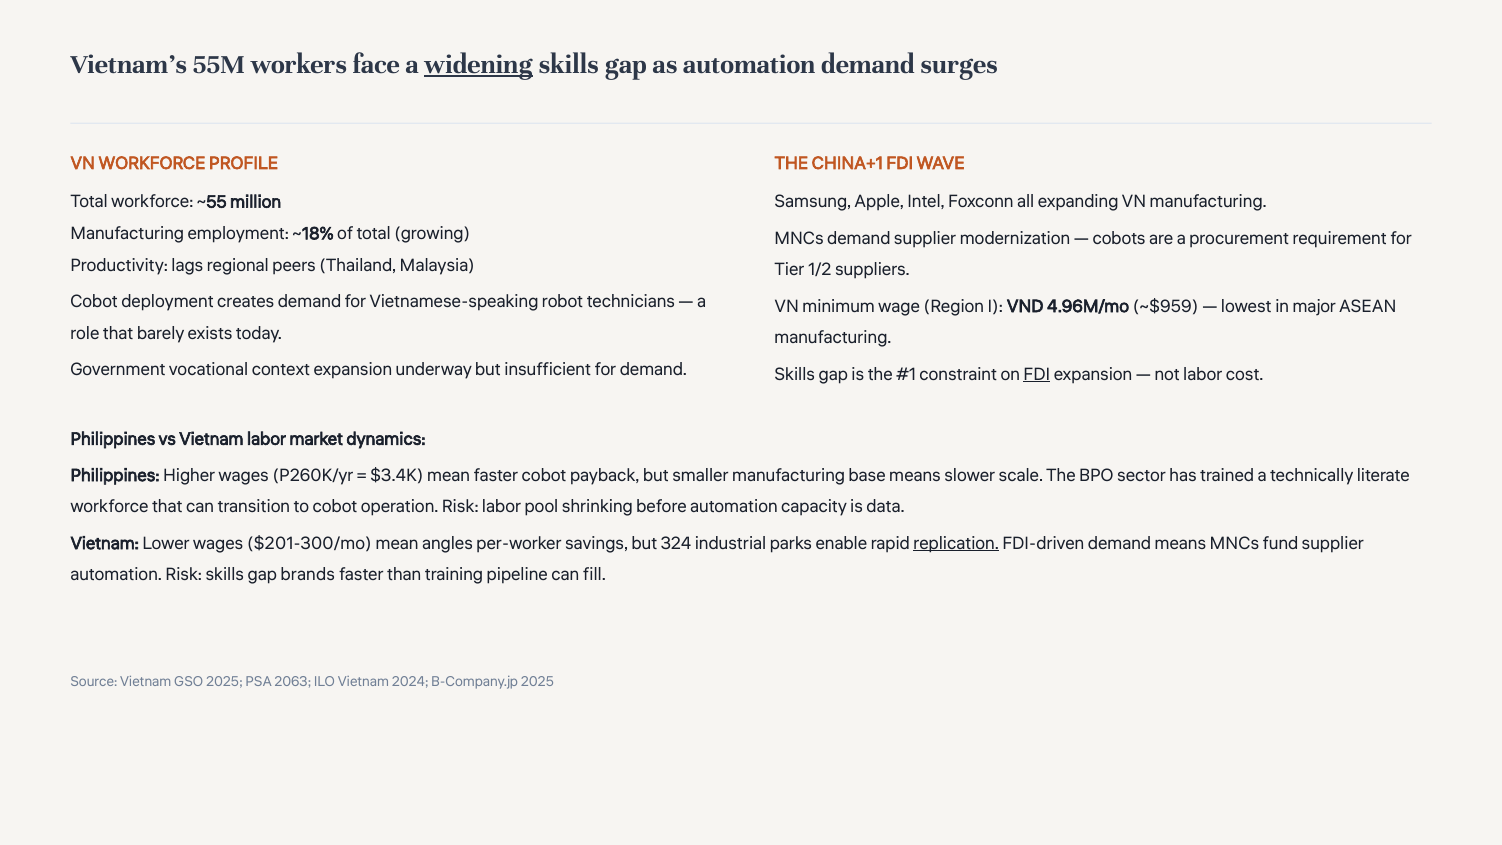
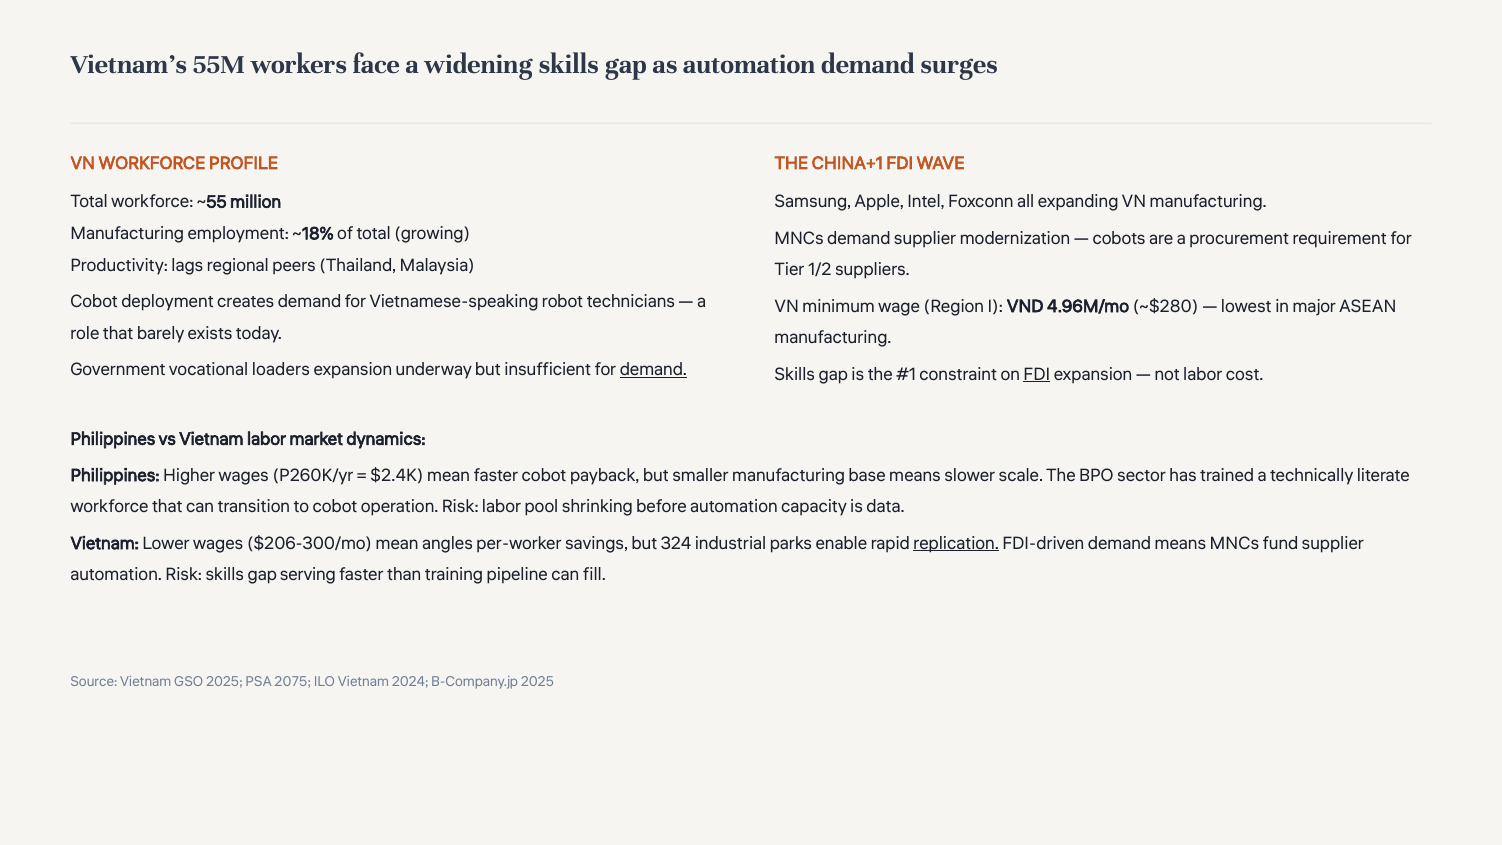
widening underline: present -> none (479, 64)
~$959: ~$959 -> ~$280 (1166, 306)
context: context -> loaders (281, 370)
demand underline: none -> present (653, 370)
$3.4K: $3.4K -> $2.4K (397, 475)
$201-300/mo: $201-300/mo -> $206-300/mo (310, 543)
brands: brands -> serving (308, 575)
2063: 2063 -> 2075 (293, 682)
